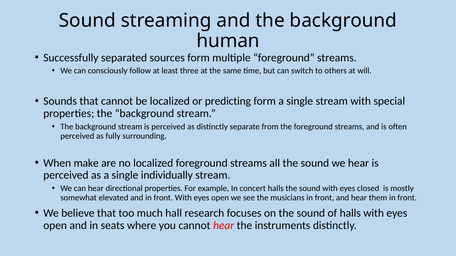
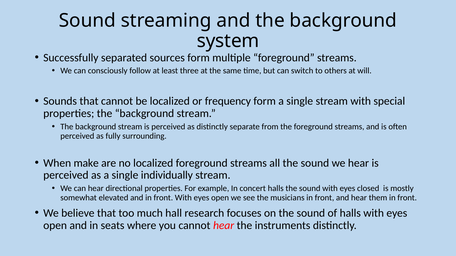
human: human -> system (228, 41)
predicting: predicting -> frequency (228, 101)
